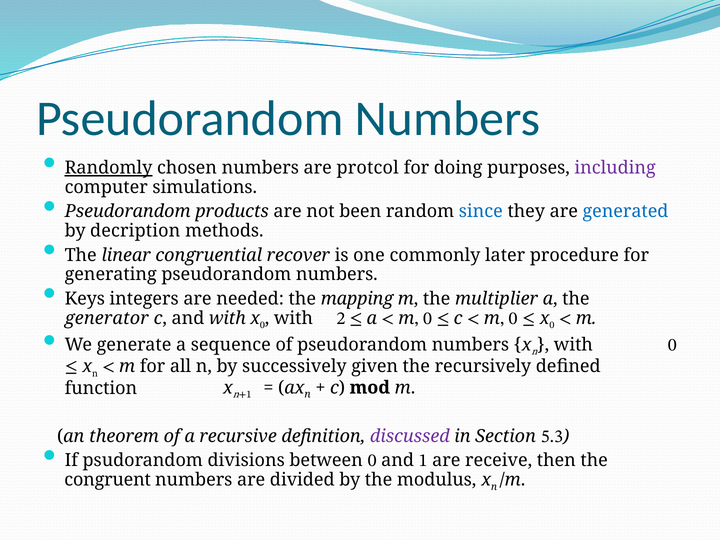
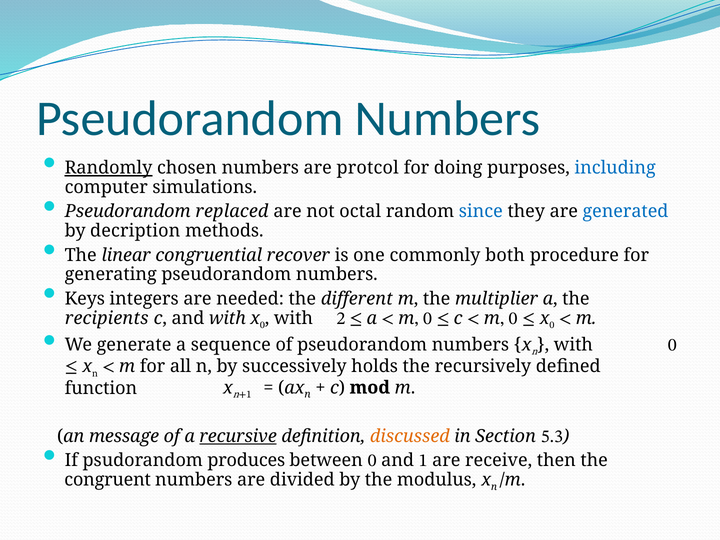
including colour: purple -> blue (615, 168)
products: products -> replaced (232, 212)
been: been -> octal (360, 212)
later: later -> both (505, 255)
mapping: mapping -> different (357, 299)
generator: generator -> recipients (107, 318)
given: given -> holds (375, 366)
theorem: theorem -> message (124, 436)
recursive underline: none -> present (238, 436)
discussed colour: purple -> orange (410, 436)
divisions: divisions -> produces (246, 461)
